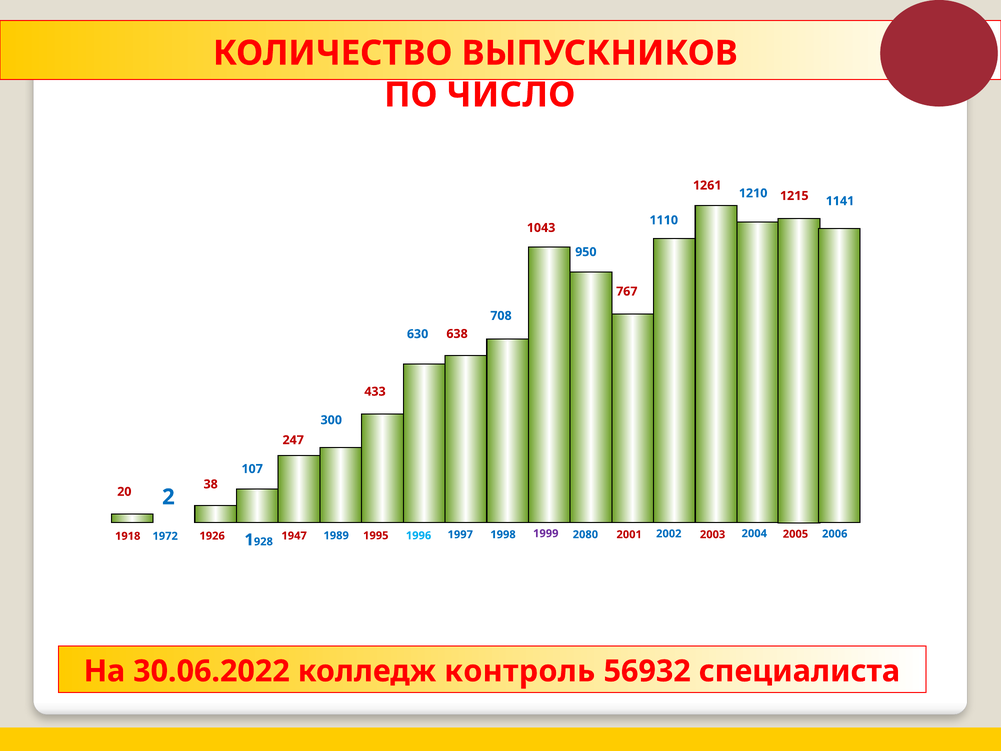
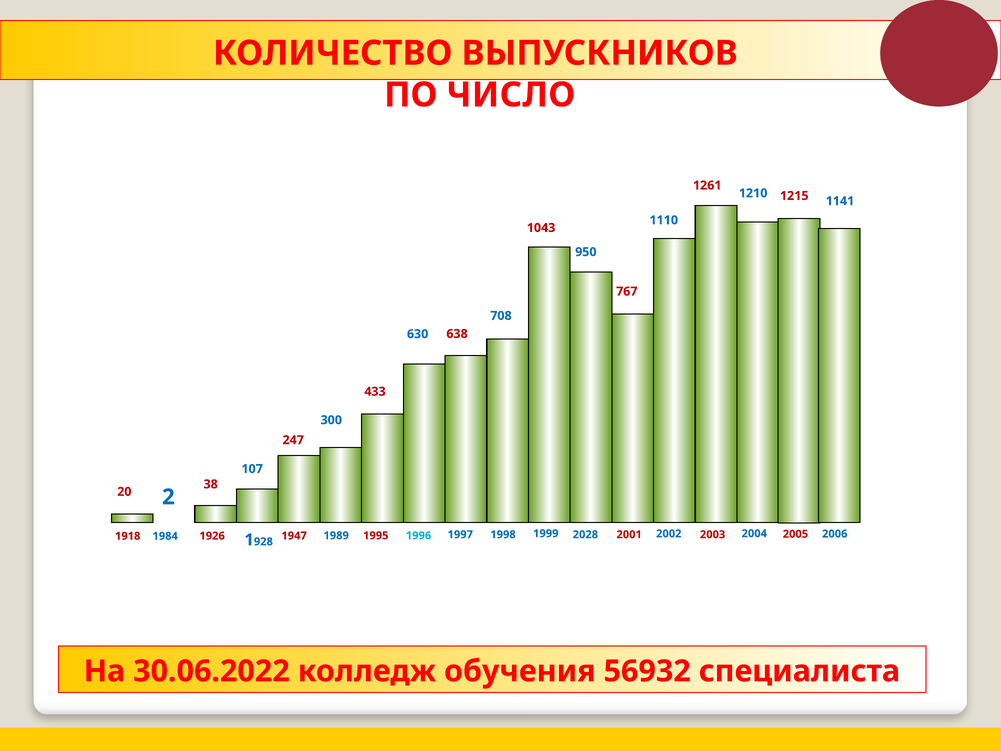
1999 colour: purple -> blue (546, 533)
2080: 2080 -> 2028 (585, 534)
1972: 1972 -> 1984 (165, 536)
контроль: контроль -> обучения (520, 671)
